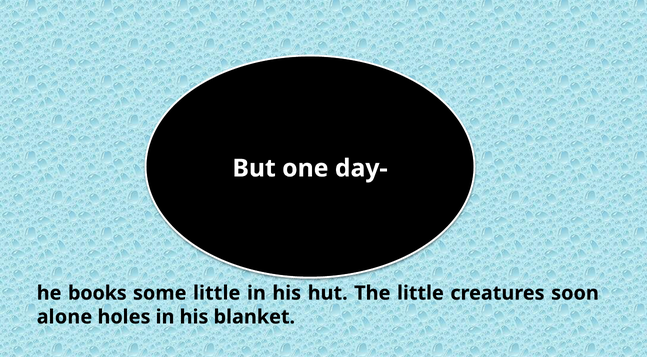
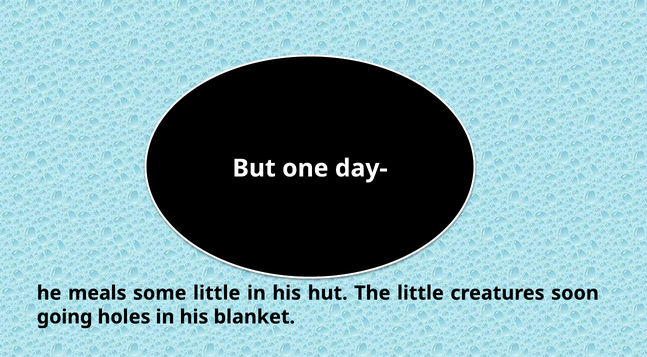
books: books -> meals (97, 293)
alone: alone -> going (65, 317)
